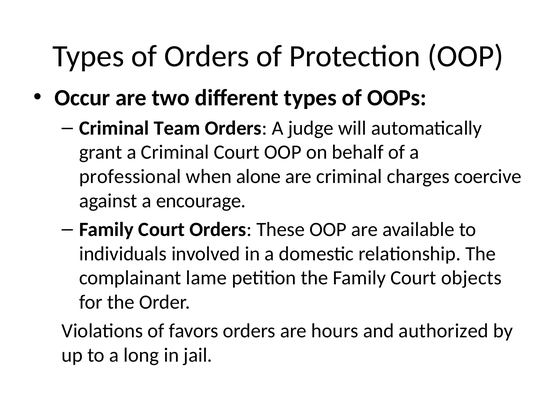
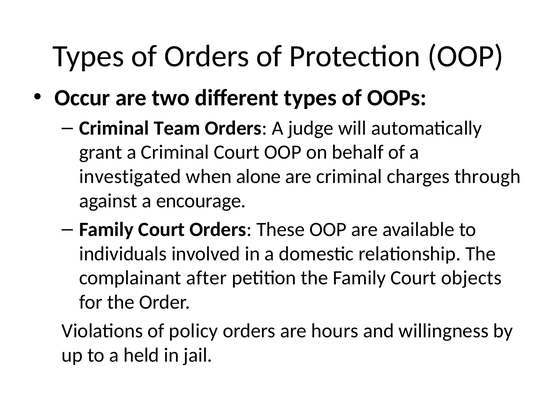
professional: professional -> investigated (130, 177)
coercive: coercive -> through (488, 177)
lame: lame -> after (206, 278)
favors: favors -> policy (193, 331)
authorized: authorized -> willingness (444, 331)
long: long -> held (141, 355)
